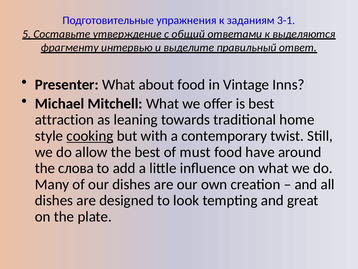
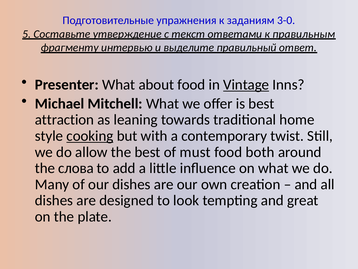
3-1: 3-1 -> 3-0 (286, 20)
общий: общий -> текст (188, 34)
выделяются: выделяются -> правильным (304, 34)
Vintage underline: none -> present (246, 84)
have: have -> both (260, 152)
